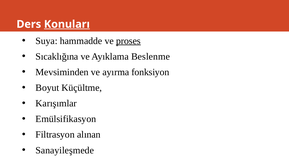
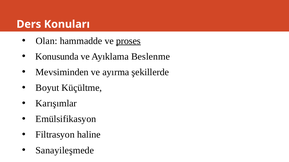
Konuları underline: present -> none (67, 24)
Suya: Suya -> Olan (47, 41)
Sıcaklığına: Sıcaklığına -> Konusunda (57, 57)
fonksiyon: fonksiyon -> şekillerde (150, 72)
alınan: alınan -> haline (89, 135)
